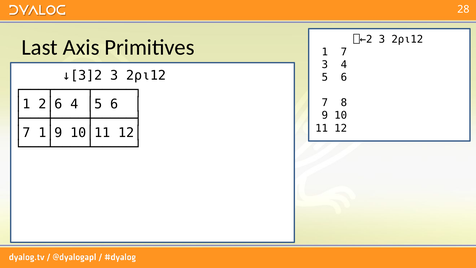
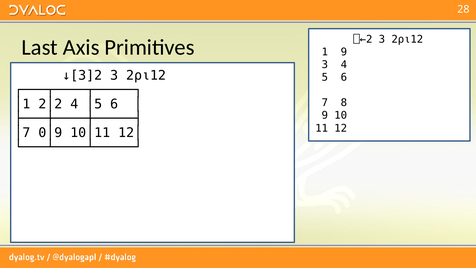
1 7: 7 -> 9 (344, 52)
2│6: 2│6 -> 2│2 (50, 104)
1│9: 1│9 -> 0│9 (50, 133)
